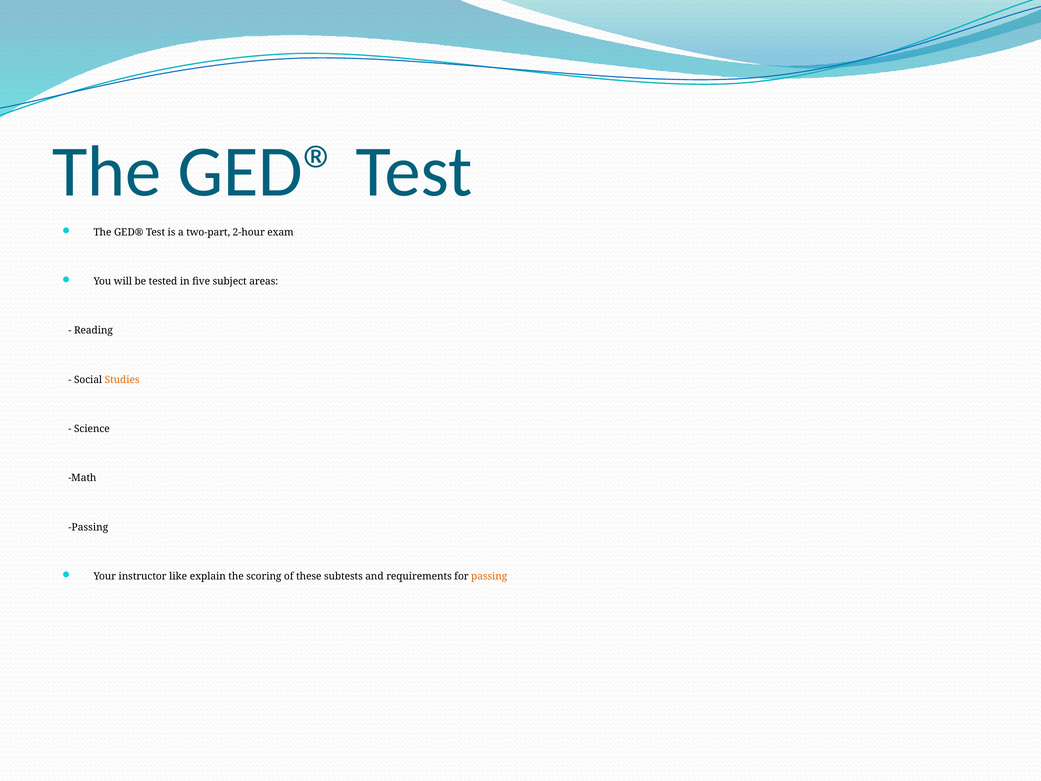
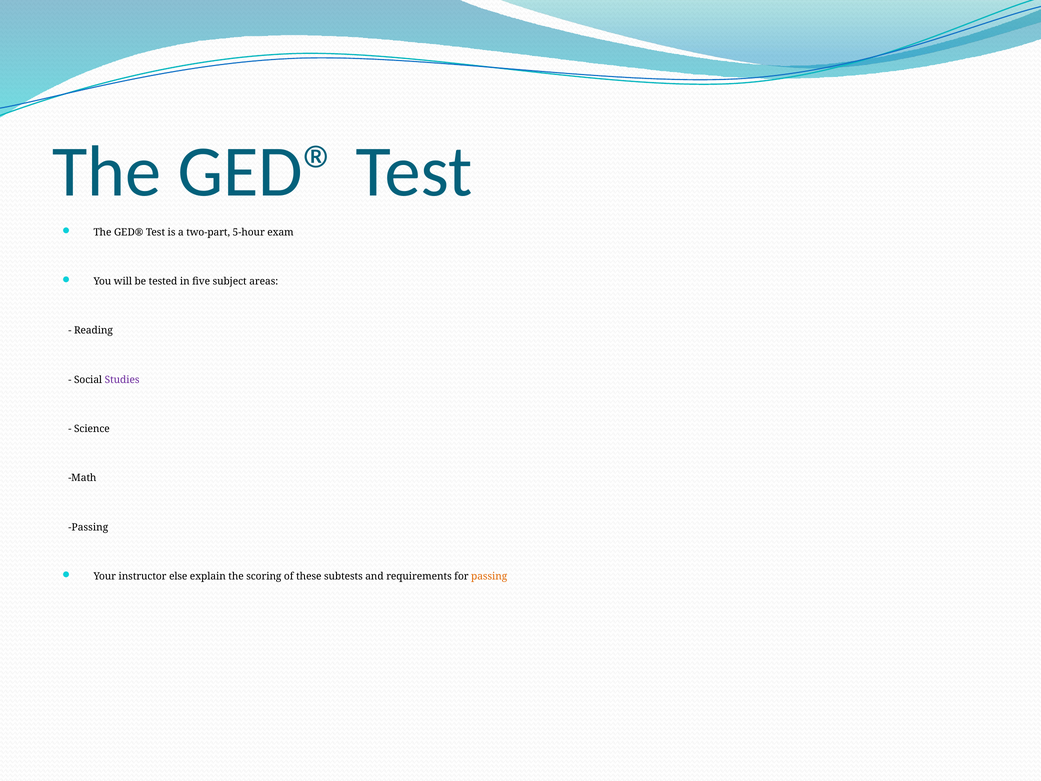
2-hour: 2-hour -> 5-hour (249, 232)
Studies colour: orange -> purple (122, 380)
like: like -> else (178, 576)
